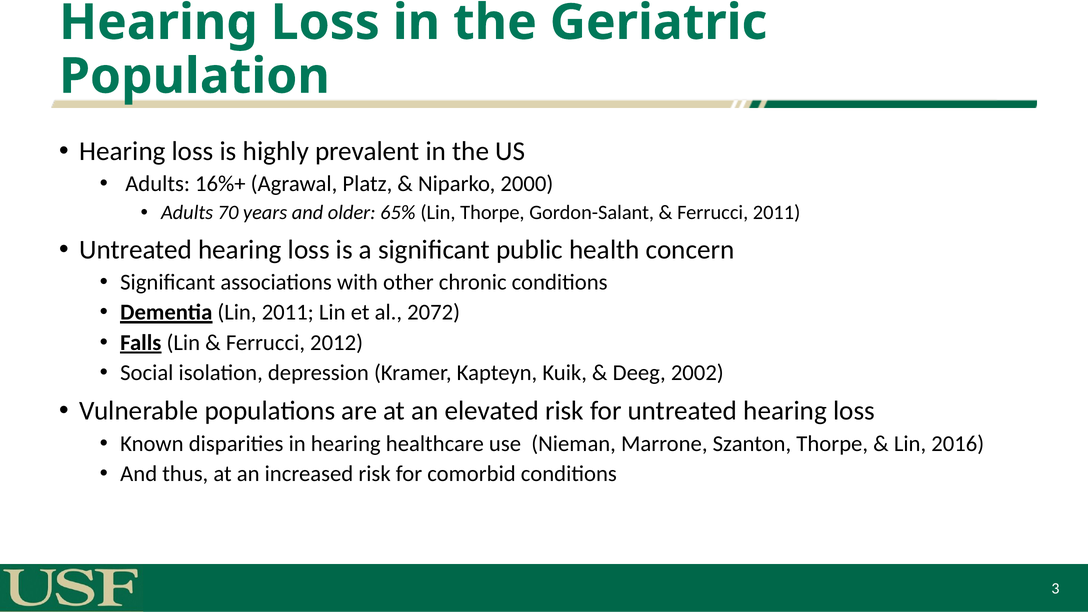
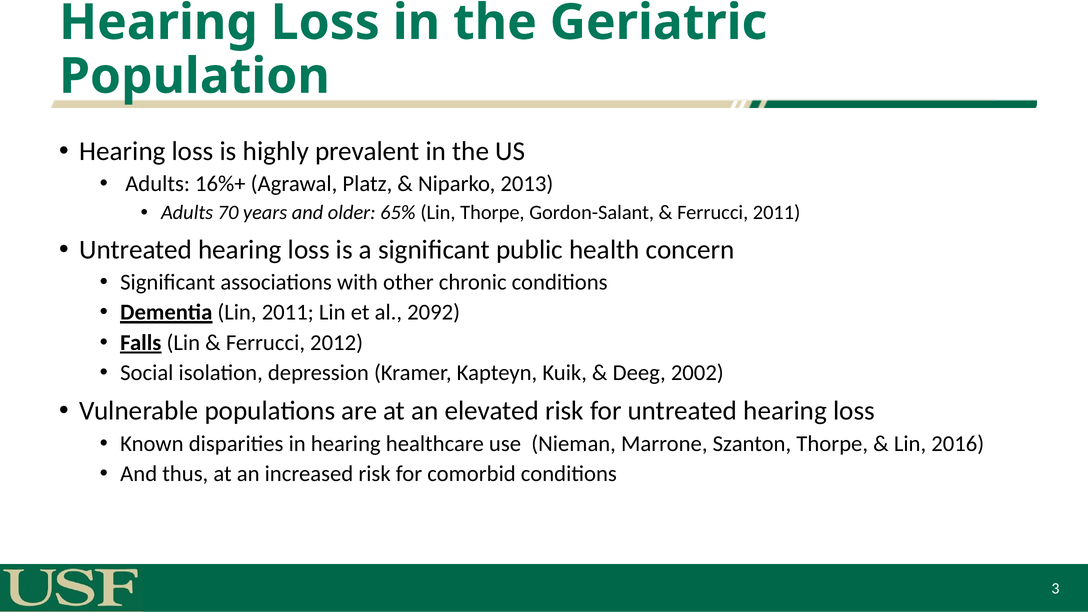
2000: 2000 -> 2013 (527, 184)
2072: 2072 -> 2092 (434, 312)
